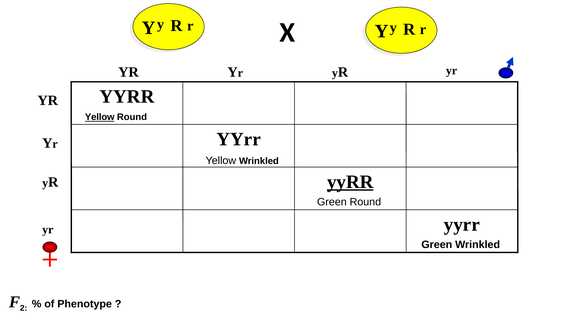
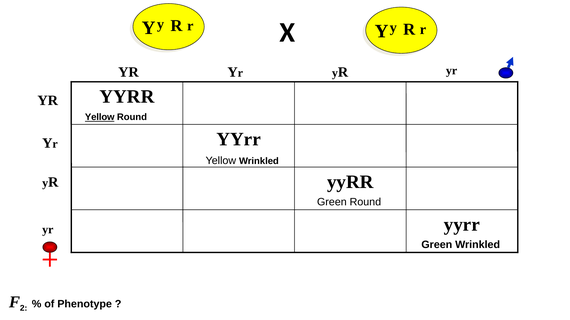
yyRR underline: present -> none (350, 182)
